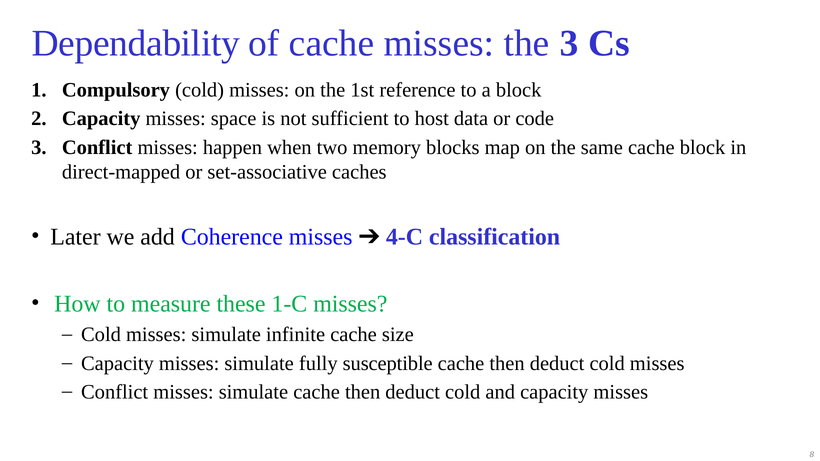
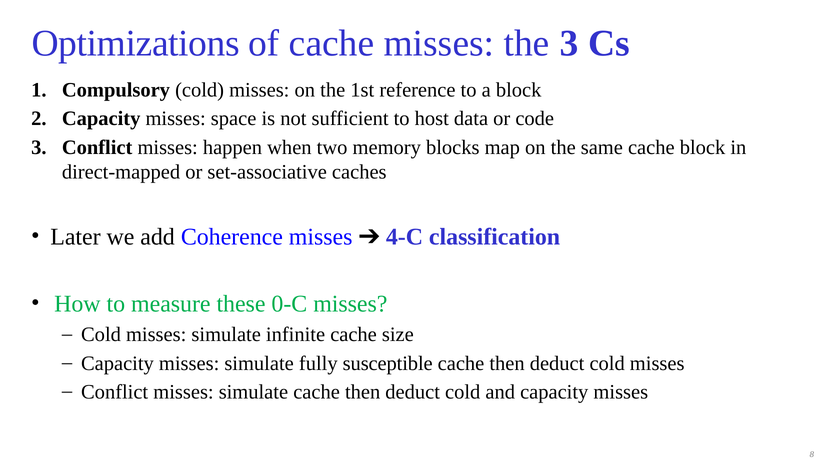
Dependability: Dependability -> Optimizations (136, 43)
1-C: 1-C -> 0-C (289, 304)
